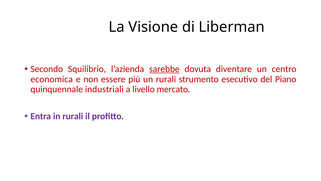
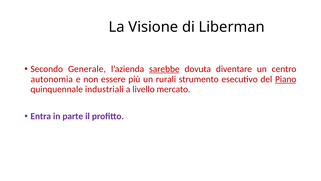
Squilibrio: Squilibrio -> Generale (87, 69)
economica: economica -> autonomia (52, 79)
Piano underline: none -> present (286, 79)
in rurali: rurali -> parte (73, 116)
